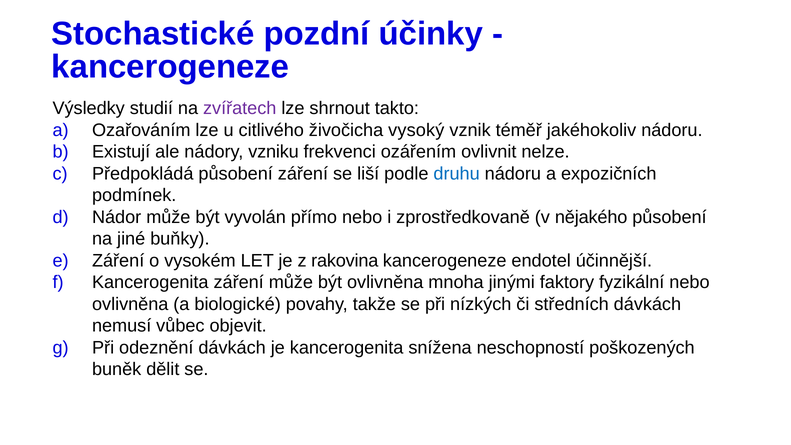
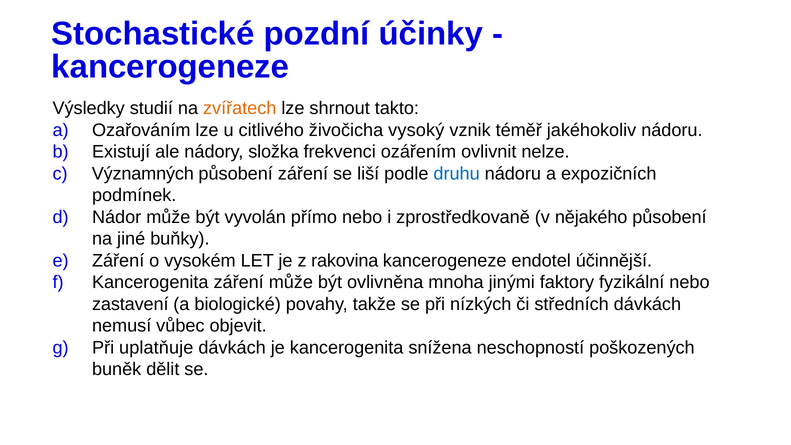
zvířatech colour: purple -> orange (240, 108)
vzniku: vzniku -> složka (274, 152)
Předpokládá: Předpokládá -> Významných (143, 174)
ovlivněna: ovlivněna -> zastavení (130, 304)
odeznění: odeznění -> uplatňuje (156, 348)
